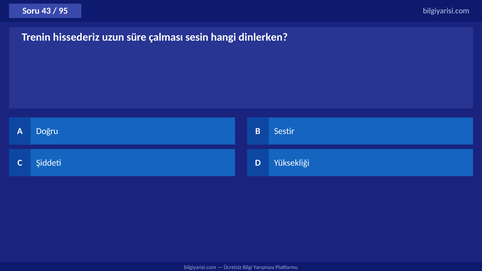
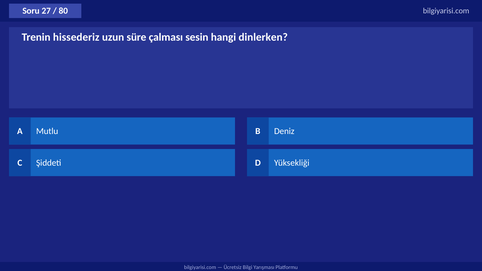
43: 43 -> 27 (46, 11)
95: 95 -> 80 (63, 11)
Doğru: Doğru -> Mutlu (47, 131)
Sestir: Sestir -> Deniz (284, 131)
